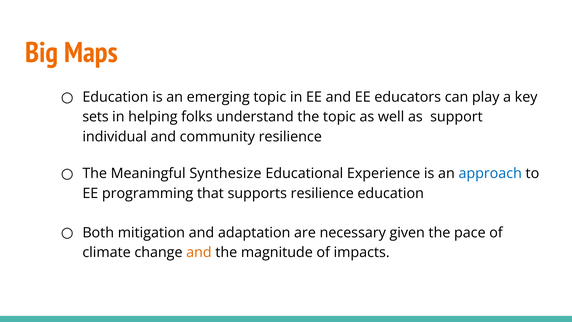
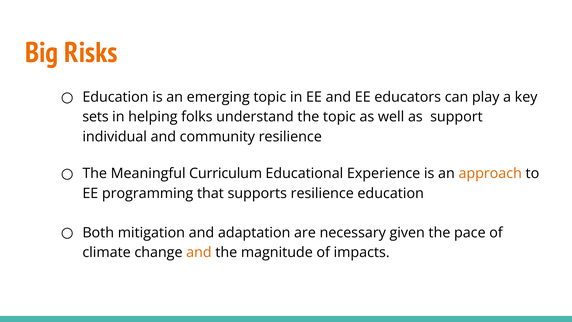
Maps: Maps -> Risks (91, 53)
Synthesize: Synthesize -> Curriculum (226, 173)
approach colour: blue -> orange (490, 173)
